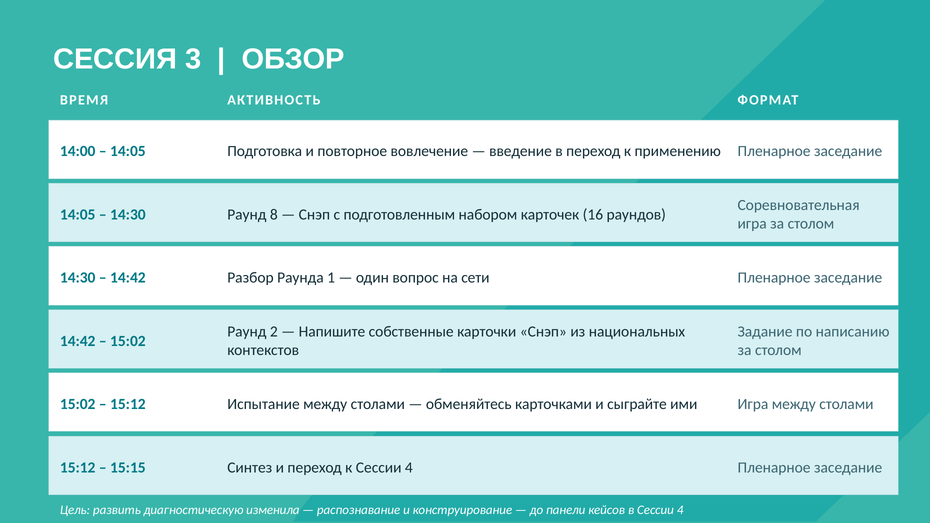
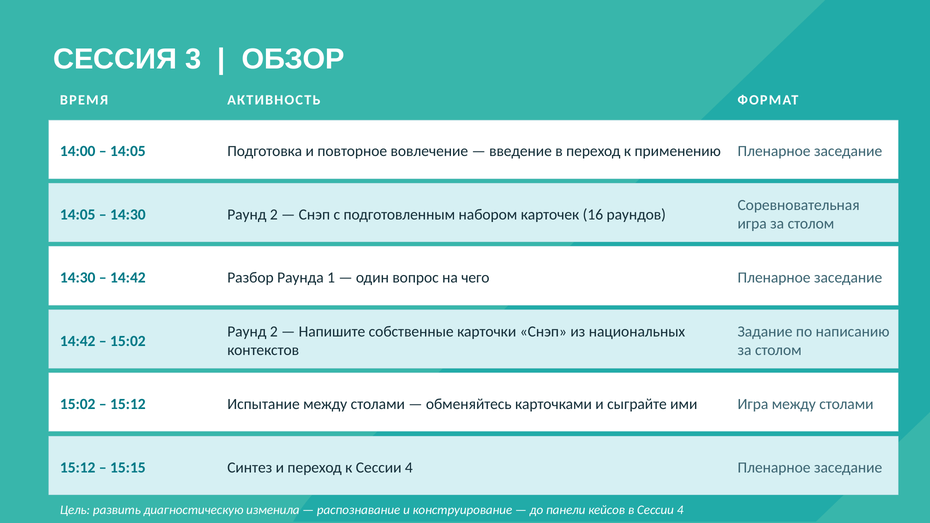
14:30 Раунд 8: 8 -> 2 (274, 215)
сети: сети -> чего (475, 278)
